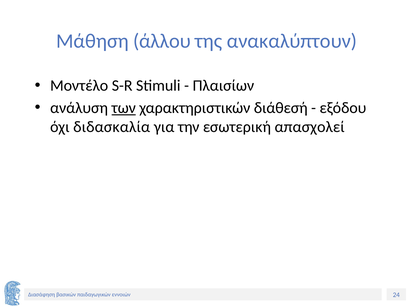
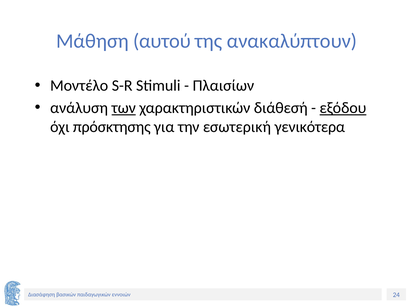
άλλου: άλλου -> αυτού (162, 41)
εξόδου underline: none -> present (343, 108)
διδασκαλία: διδασκαλία -> πρόσκτησης (112, 127)
απασχολεί: απασχολεί -> γενικότερα (310, 127)
